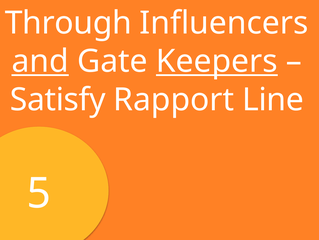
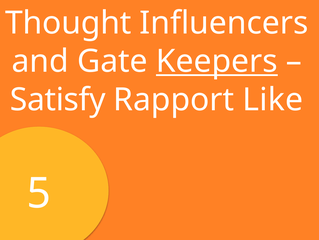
Through: Through -> Thought (68, 23)
and underline: present -> none (40, 61)
Line: Line -> Like (273, 99)
